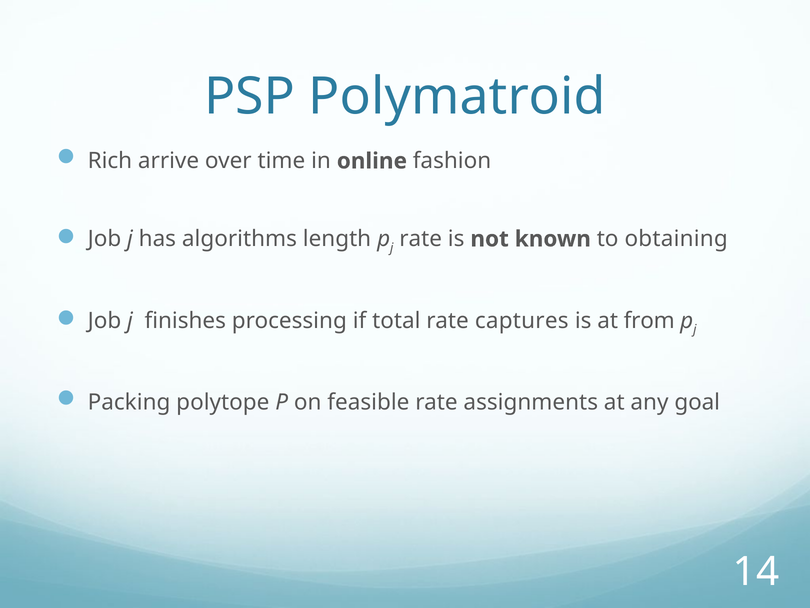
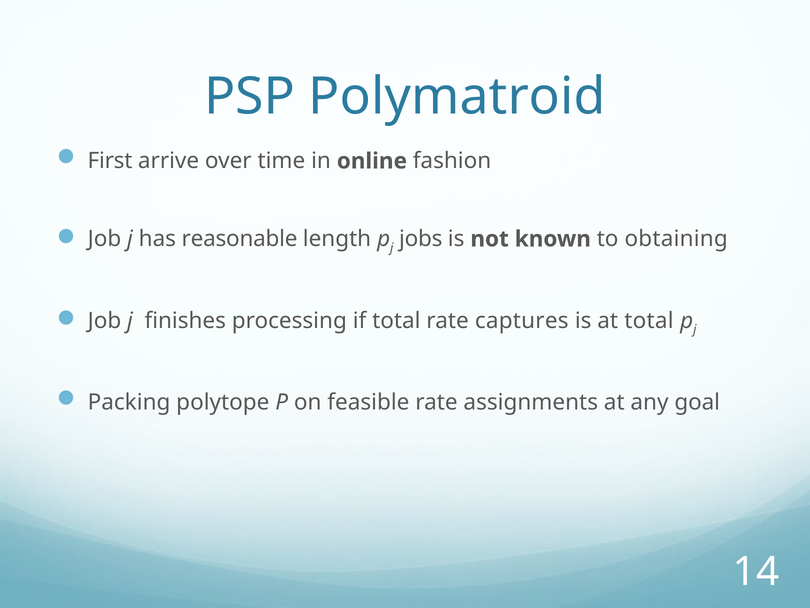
Rich: Rich -> First (110, 161)
algorithms: algorithms -> reasonable (240, 239)
j rate: rate -> jobs (421, 239)
at from: from -> total (649, 320)
